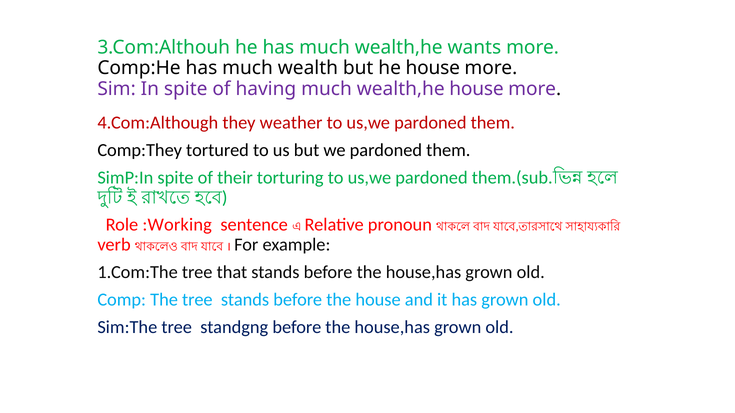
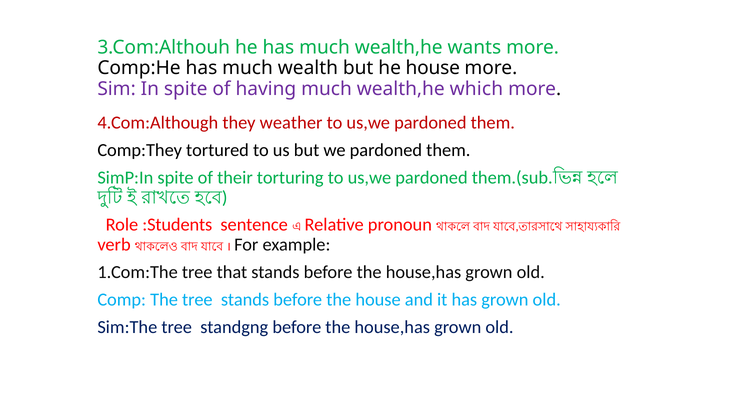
wealth,he house: house -> which (476, 89)
:Working: :Working -> :Students (177, 225)
